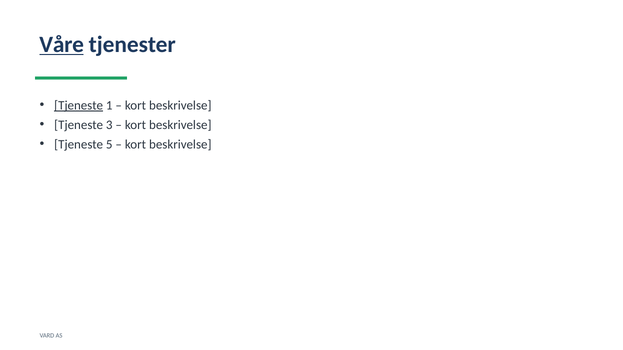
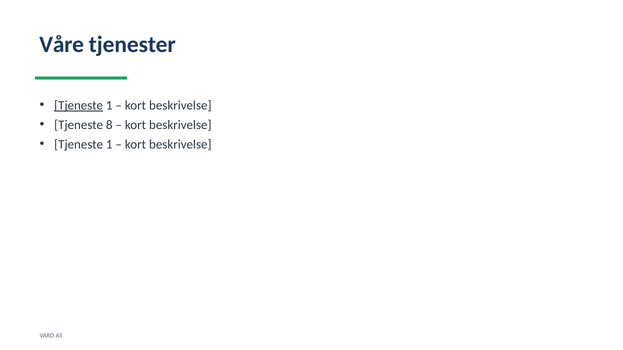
Våre underline: present -> none (62, 44)
3: 3 -> 8 (109, 125)
5: 5 -> 1 (109, 144)
